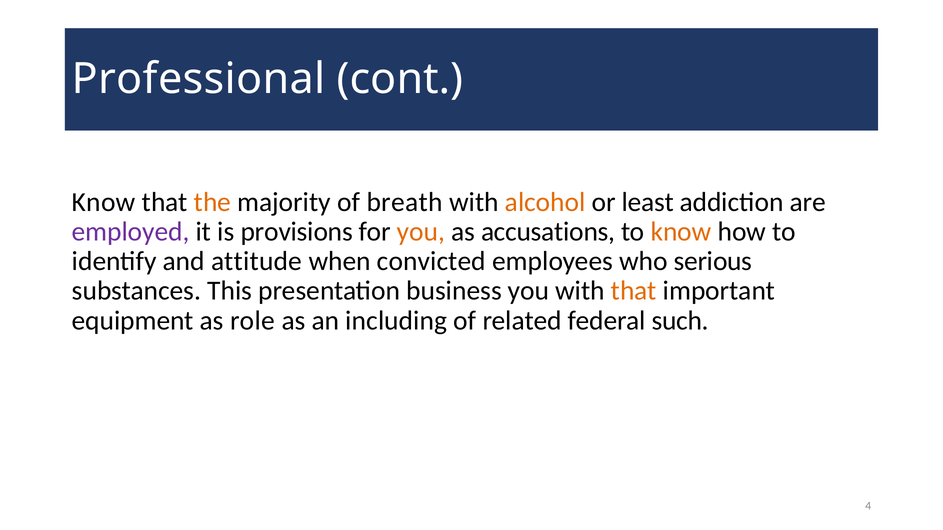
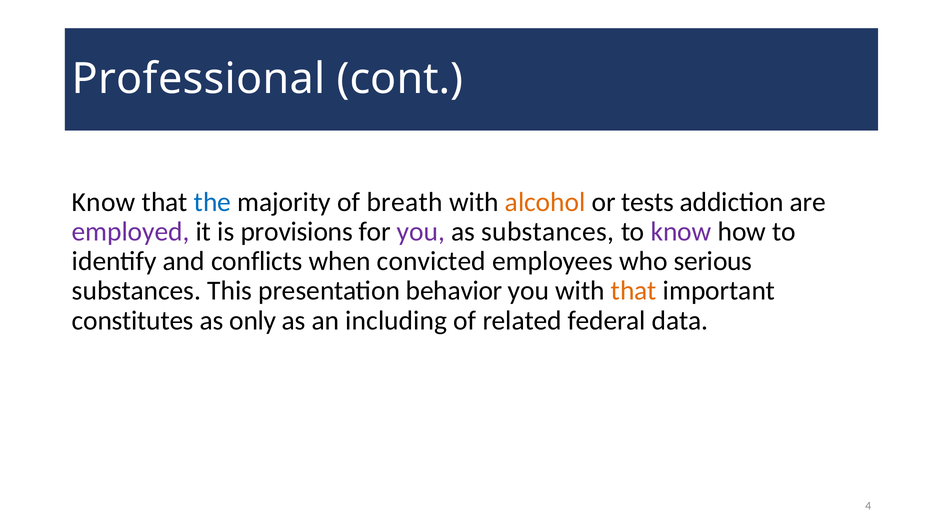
the colour: orange -> blue (212, 202)
least: least -> tests (648, 202)
you colour: orange -> purple (421, 232)
as accusations: accusations -> substances (548, 232)
know colour: orange -> purple (681, 232)
attitude: attitude -> conflicts (257, 261)
business: business -> behavior (454, 291)
equipment: equipment -> constitutes (133, 321)
role: role -> only (253, 321)
such: such -> data (680, 321)
